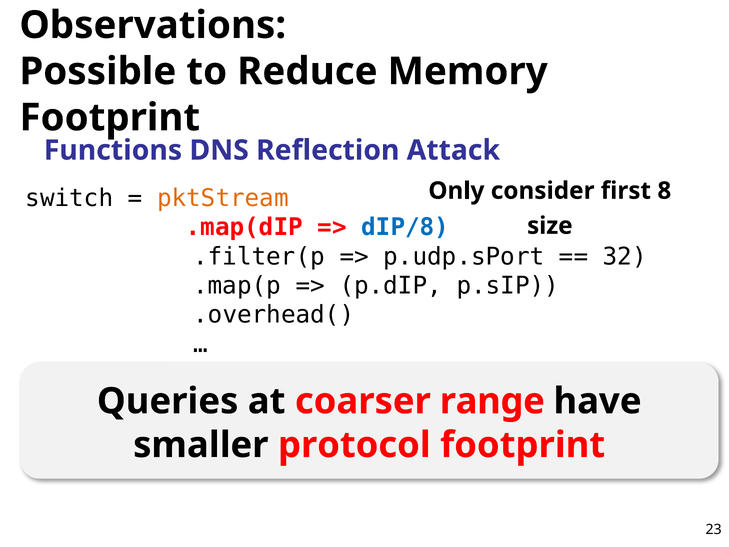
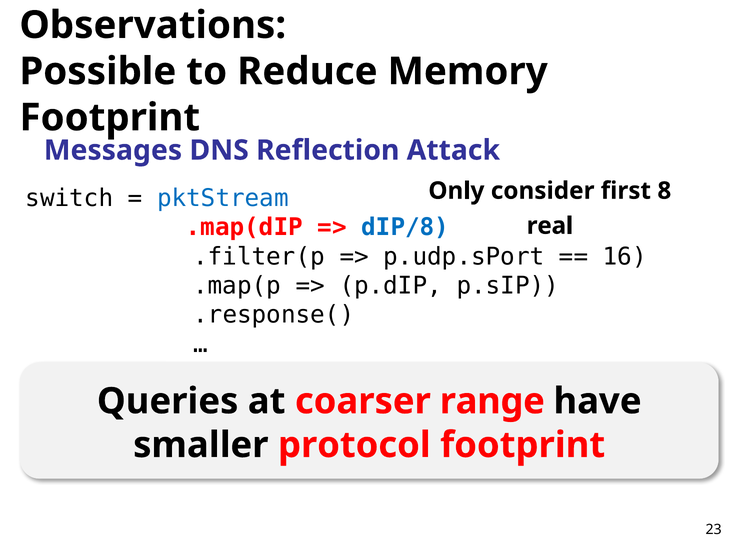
Functions: Functions -> Messages (113, 150)
pktStream colour: orange -> blue (223, 198)
size: size -> real (550, 226)
32: 32 -> 16 (625, 256)
.overhead(: .overhead( -> .response( (274, 315)
